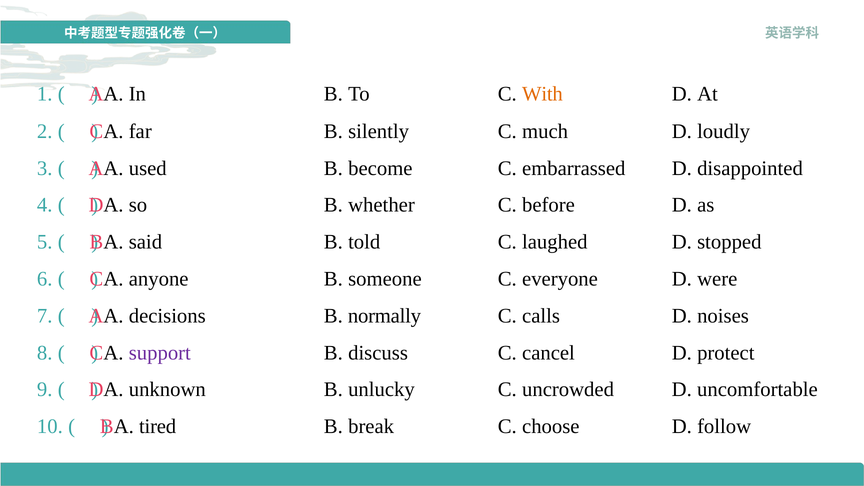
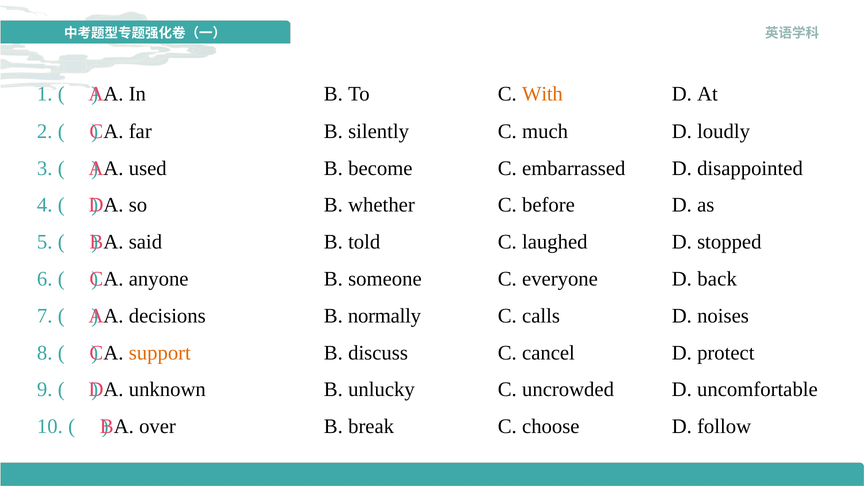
were: were -> back (717, 279)
support colour: purple -> orange (160, 353)
tired: tired -> over (158, 427)
